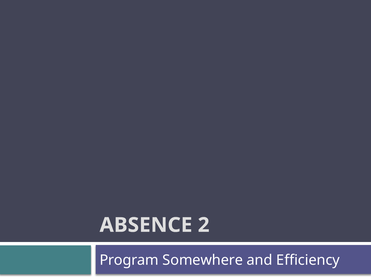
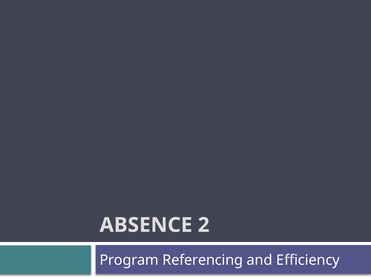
Somewhere: Somewhere -> Referencing (203, 260)
